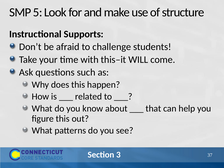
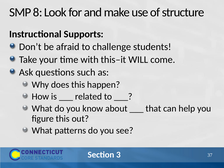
5: 5 -> 8 (38, 12)
